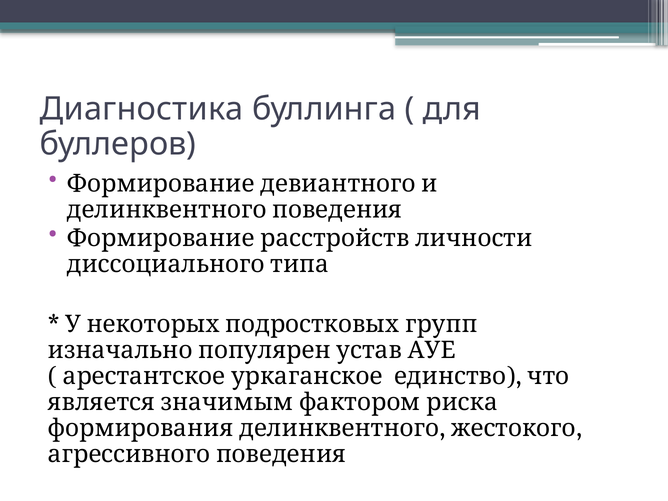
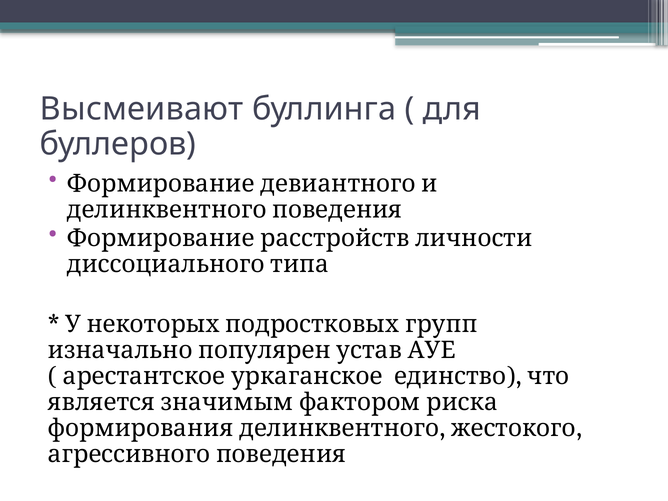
Диагностика: Диагностика -> Высмеивают (142, 109)
